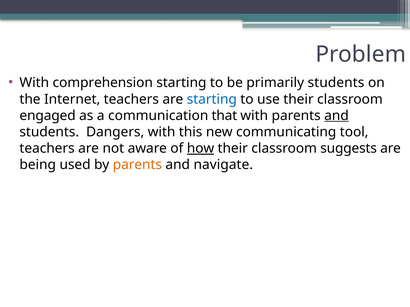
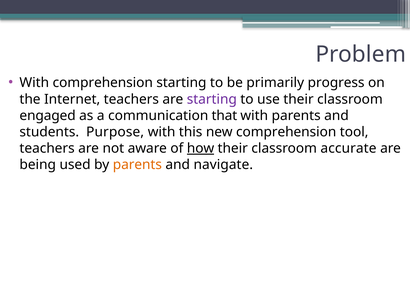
primarily students: students -> progress (336, 83)
starting colour: blue -> purple (212, 99)
and underline: present -> none (336, 116)
Dangers: Dangers -> Purpose (115, 132)
new communicating: communicating -> comprehension (286, 132)
suggests: suggests -> accurate (348, 149)
